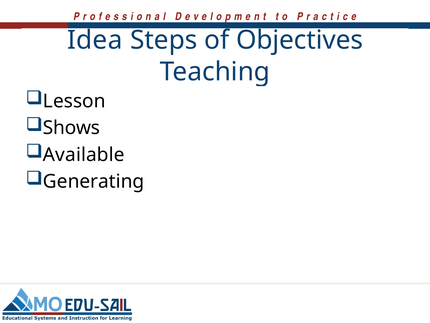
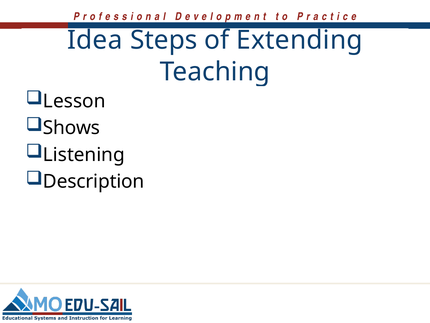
Objectives: Objectives -> Extending (299, 40)
Available: Available -> Listening (84, 154)
Generating: Generating -> Description (94, 181)
